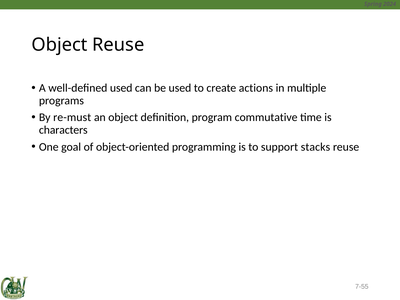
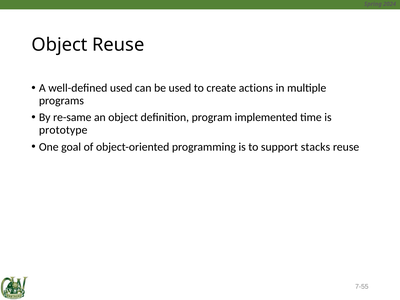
re-must: re-must -> re-same (72, 117)
commutative: commutative -> implemented (266, 117)
characters: characters -> prototype (63, 130)
